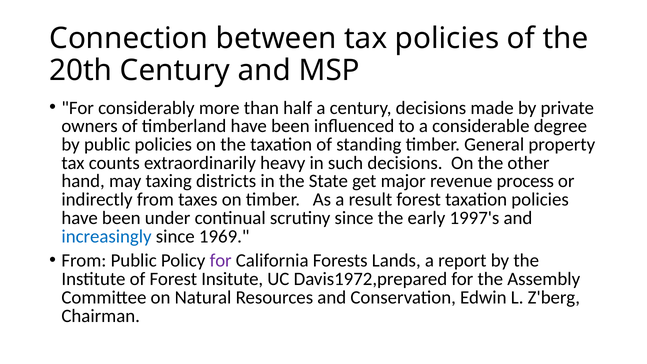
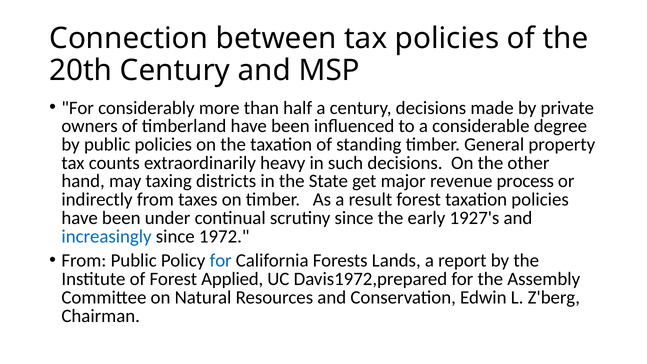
1997's: 1997's -> 1927's (474, 218)
1969: 1969 -> 1972 (224, 236)
for colour: purple -> blue (221, 261)
Insitute: Insitute -> Applied (232, 279)
